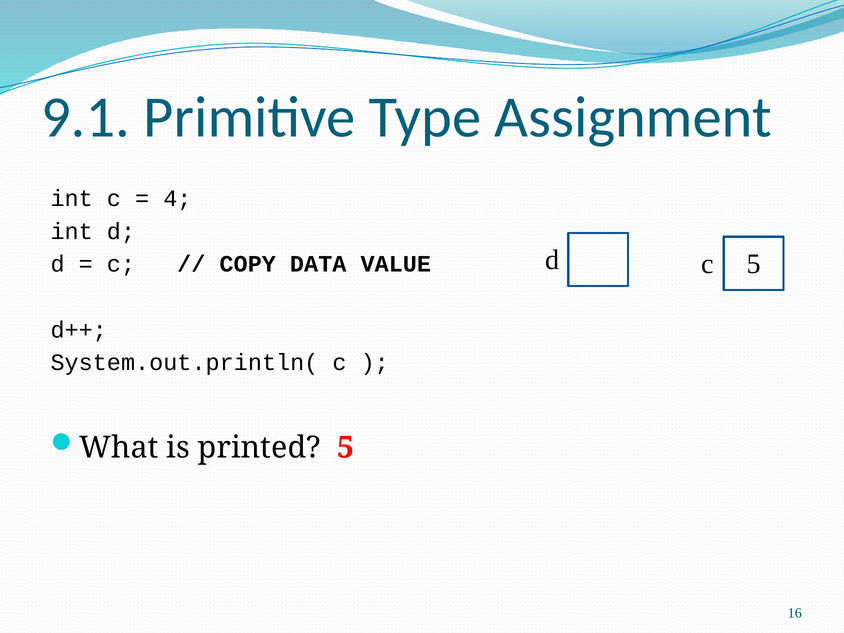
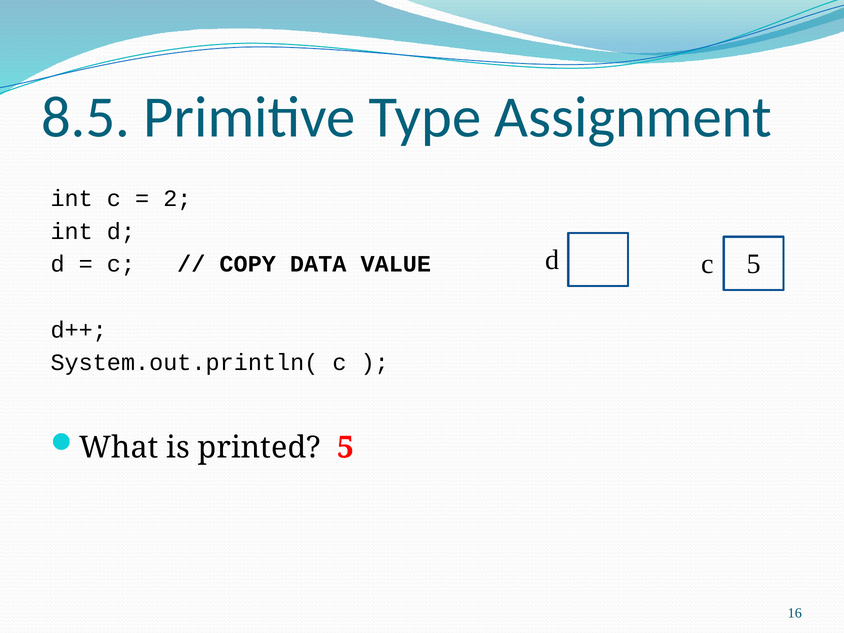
9.1: 9.1 -> 8.5 (86, 117)
4: 4 -> 2 (177, 199)
